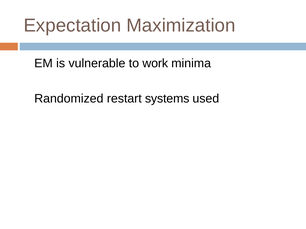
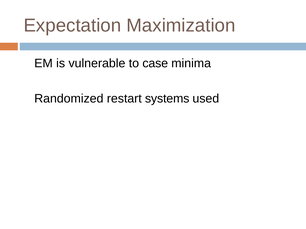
work: work -> case (155, 63)
